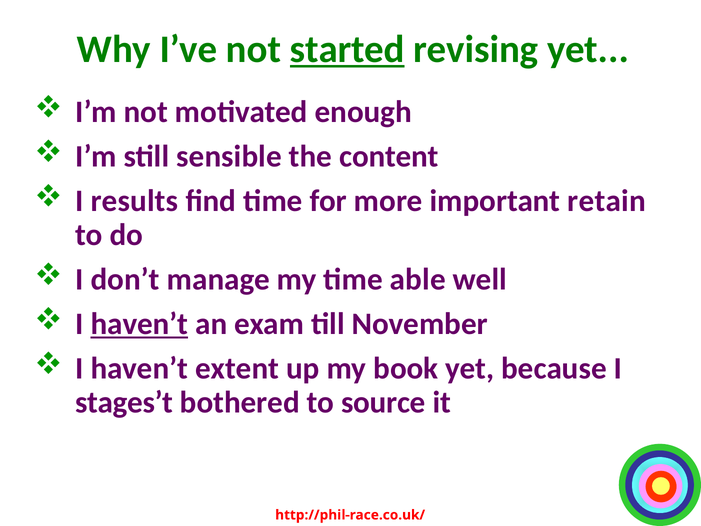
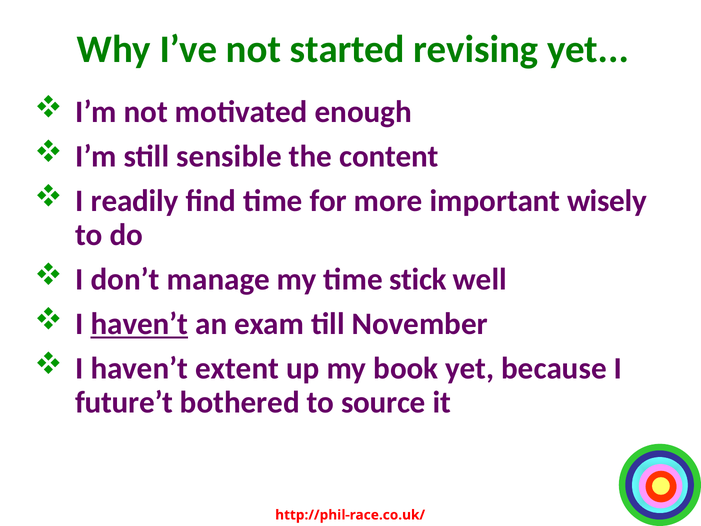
started underline: present -> none (347, 49)
results: results -> readily (135, 201)
retain: retain -> wisely (607, 201)
able: able -> stick (418, 279)
stages’t: stages’t -> future’t (124, 402)
